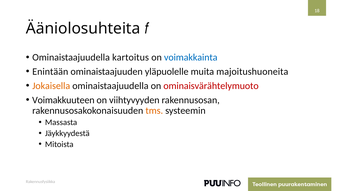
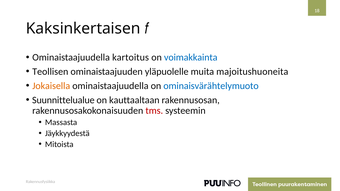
Ääniolosuhteita: Ääniolosuhteita -> Kaksinkertaisen (83, 29)
Enintään: Enintään -> Teollisen (50, 72)
ominaisvärähtelymuoto colour: red -> blue (211, 86)
Voimakkuuteen: Voimakkuuteen -> Suunnittelualue (63, 100)
viihtyvyyden: viihtyvyyden -> kauttaaltaan (134, 100)
tms colour: orange -> red (154, 111)
